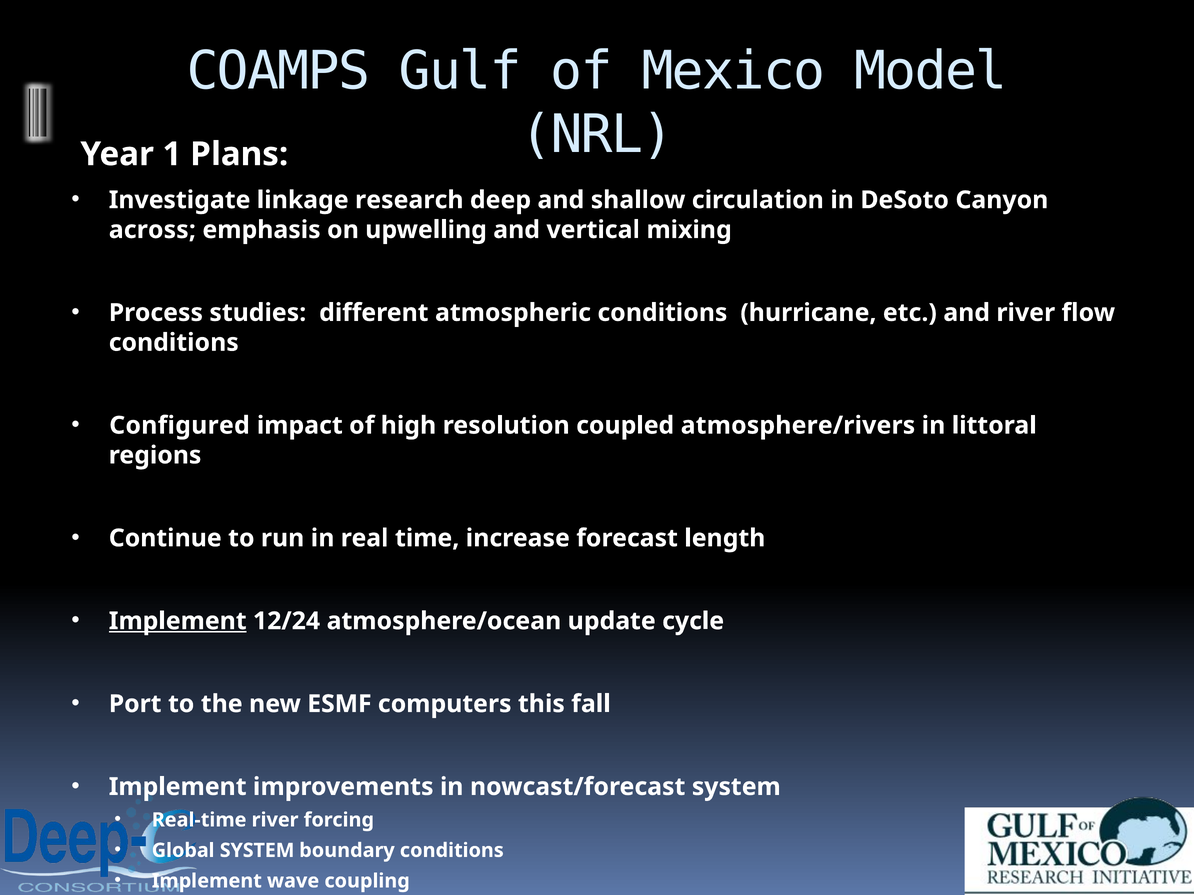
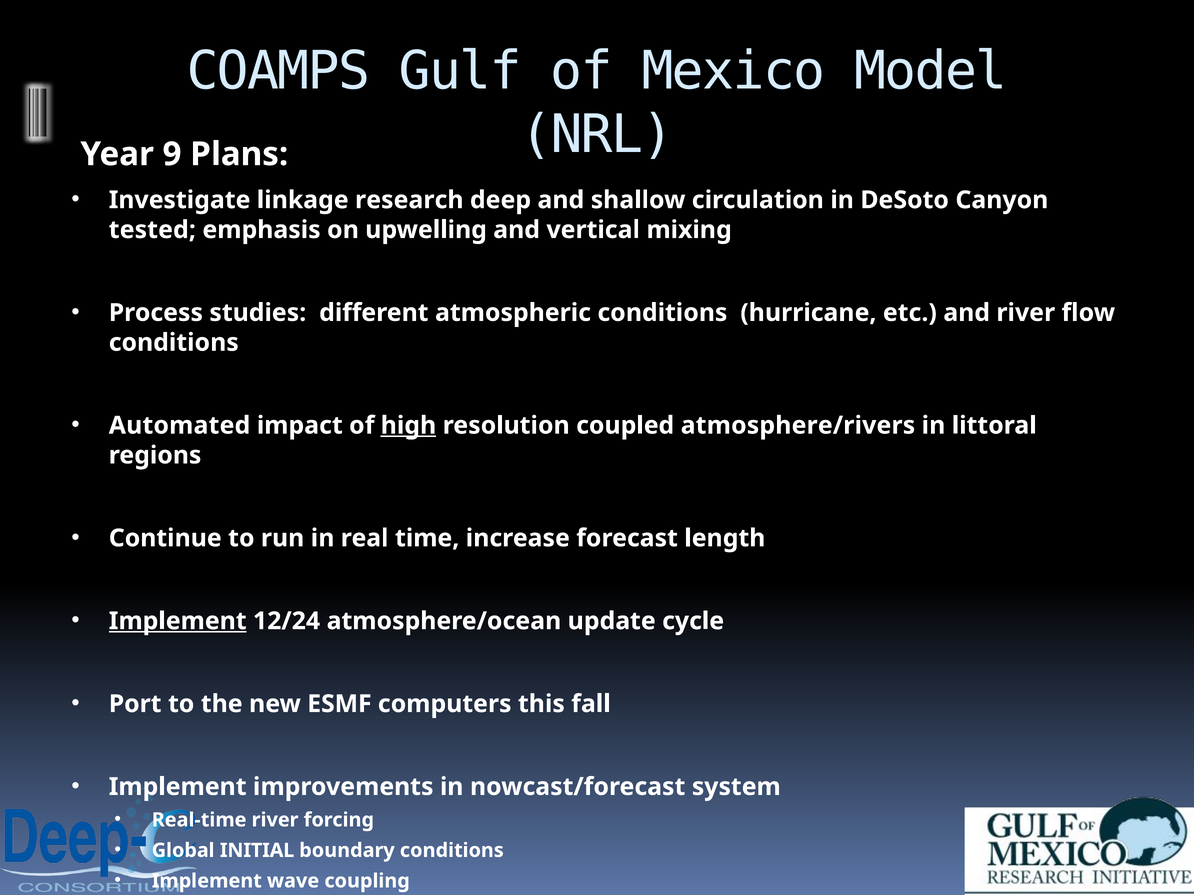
1: 1 -> 9 (172, 154)
across: across -> tested (152, 230)
Configured: Configured -> Automated (180, 426)
high underline: none -> present (408, 426)
Global SYSTEM: SYSTEM -> INITIAL (257, 851)
